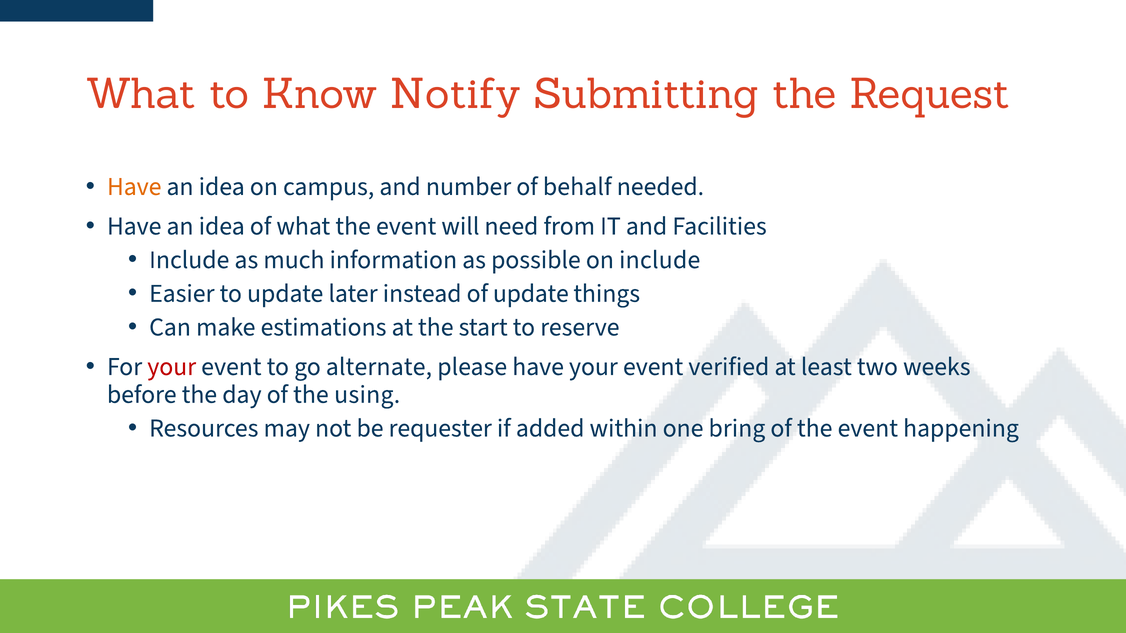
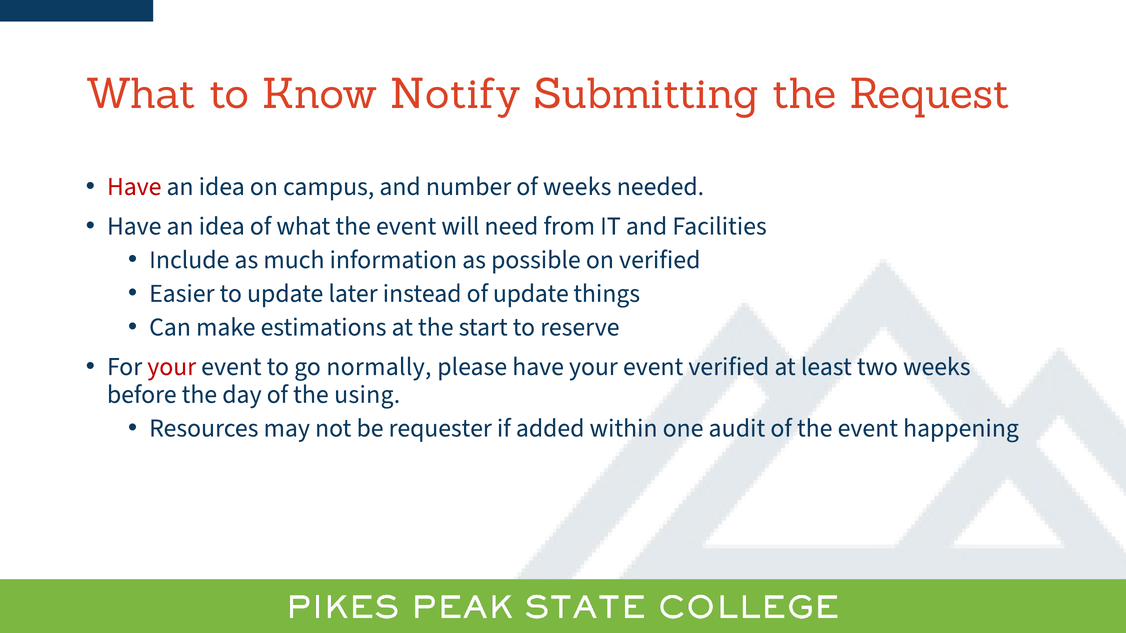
Have colour: orange -> red (134, 187)
of behalf: behalf -> weeks (577, 187)
on include: include -> verified (660, 260)
alternate: alternate -> normally (379, 367)
bring: bring -> audit (737, 428)
